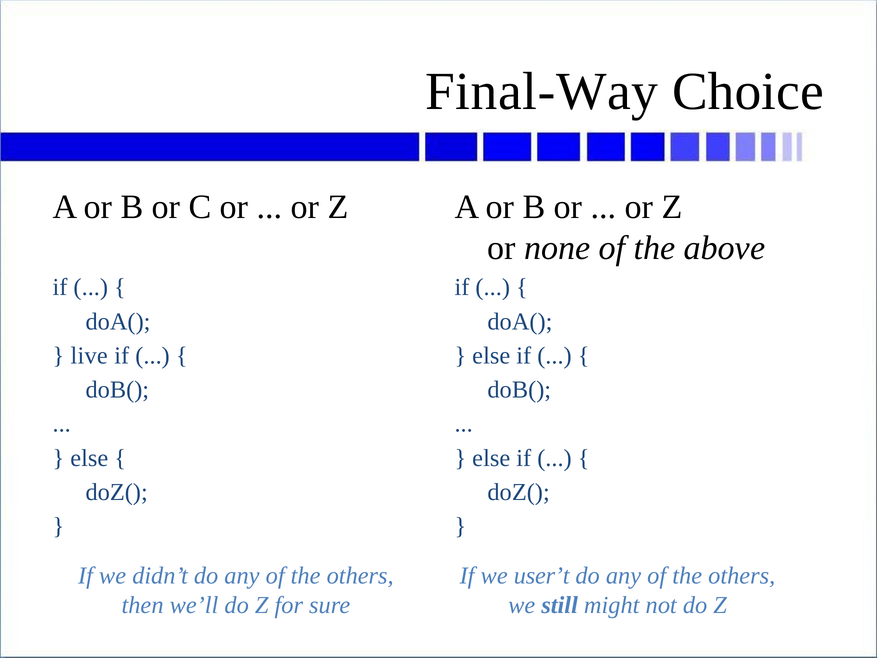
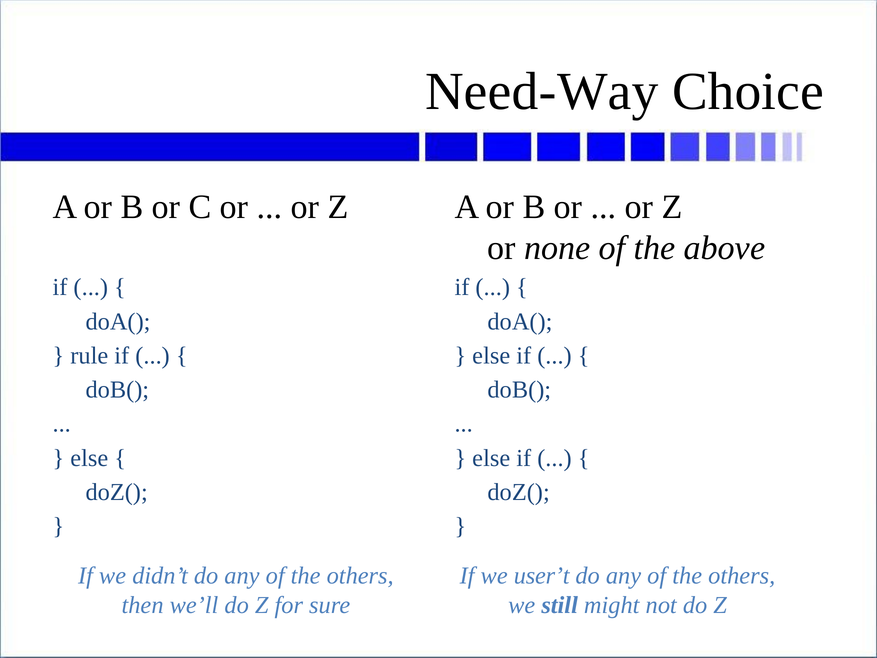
Final-Way: Final-Way -> Need-Way (542, 91)
live: live -> rule (89, 356)
